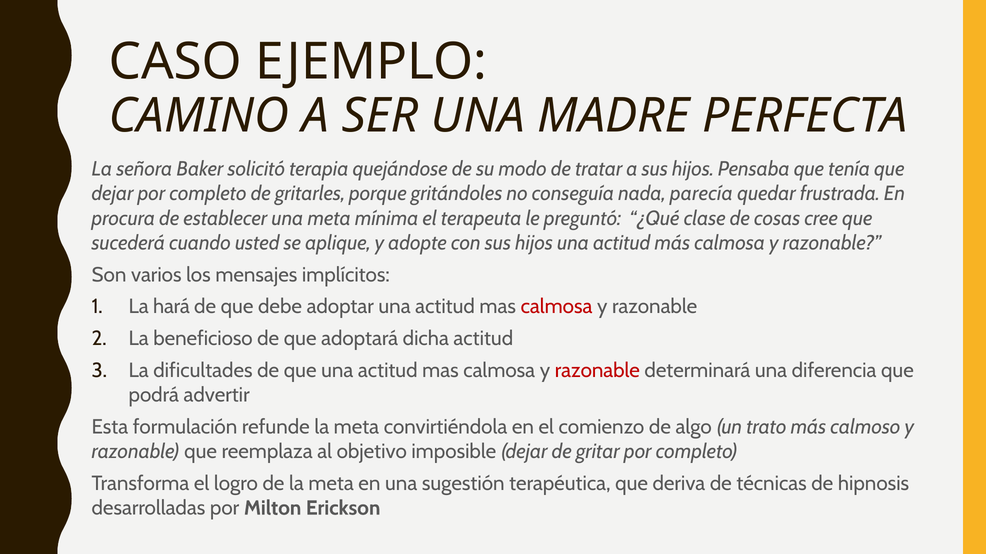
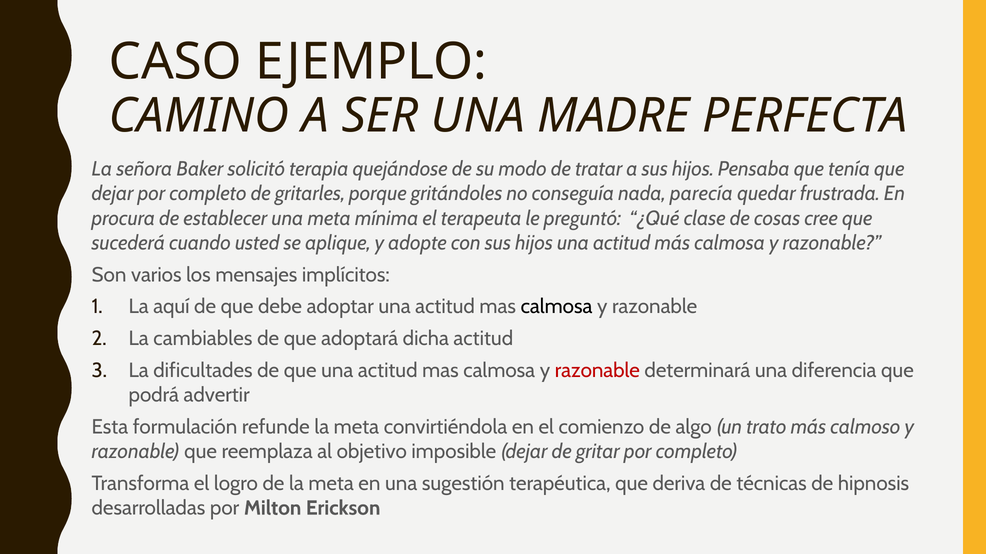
hará: hará -> aquí (171, 307)
calmosa colour: red -> black (557, 307)
beneficioso: beneficioso -> cambiables (203, 339)
